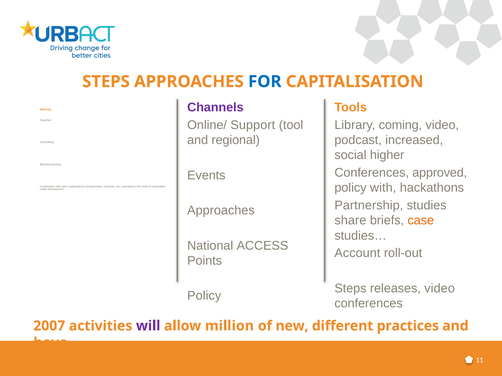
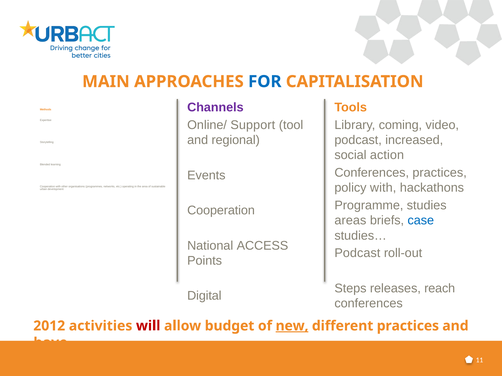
STEPS: STEPS -> MAIN (106, 81)
higher: higher -> action (387, 155)
Conferences approved: approved -> practices (440, 172)
Partnership: Partnership -> Programme (369, 205)
Approaches: Approaches -> Cooperation (221, 210)
share: share -> areas (350, 220)
case colour: orange -> blue (421, 220)
Account: Account -> Podcast (357, 253)
releases video: video -> reach (440, 288)
Policy: Policy -> Digital (204, 295)
2007: 2007 -> 2012 (49, 325)
will colour: purple -> red (148, 325)
million: million -> budget (230, 325)
new underline: none -> present (292, 325)
